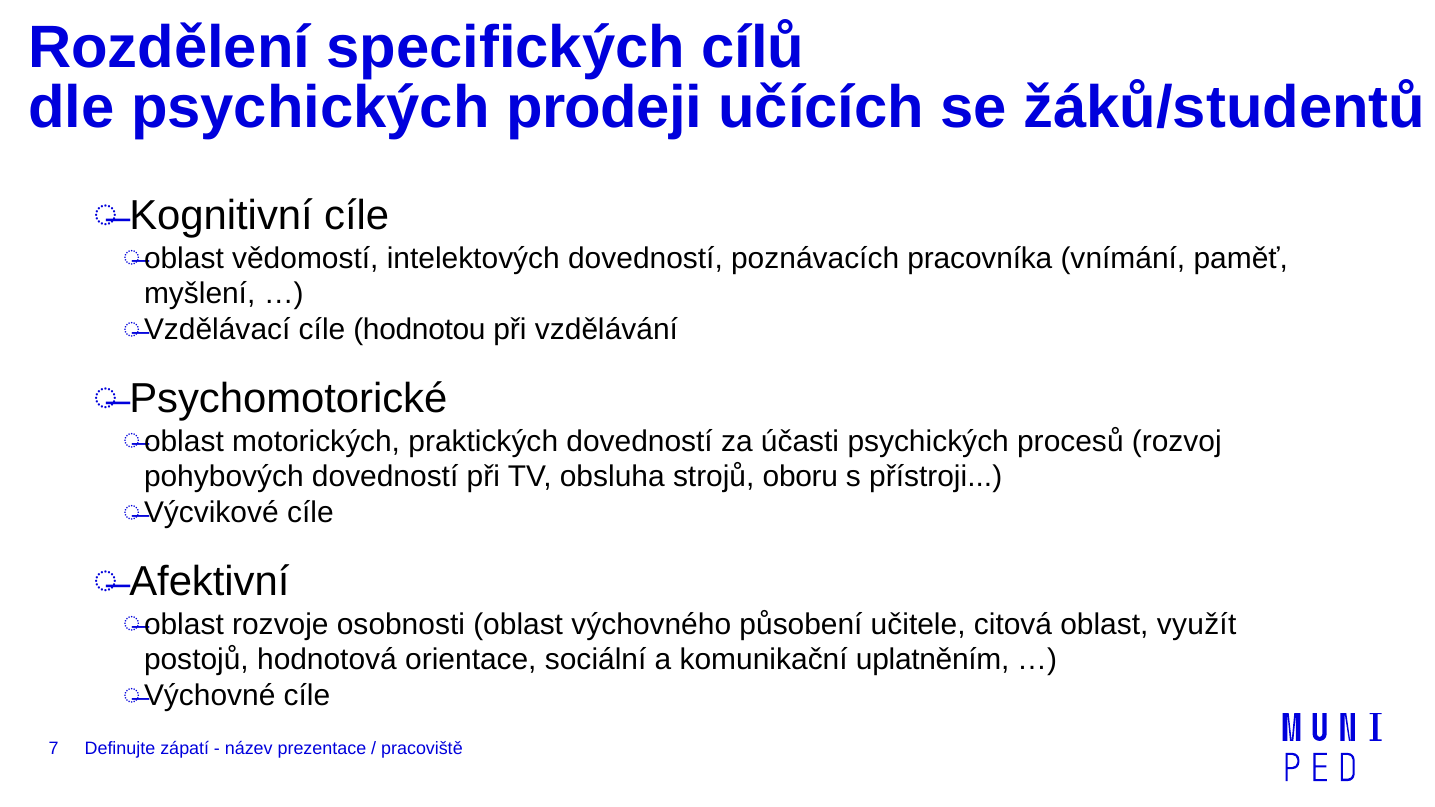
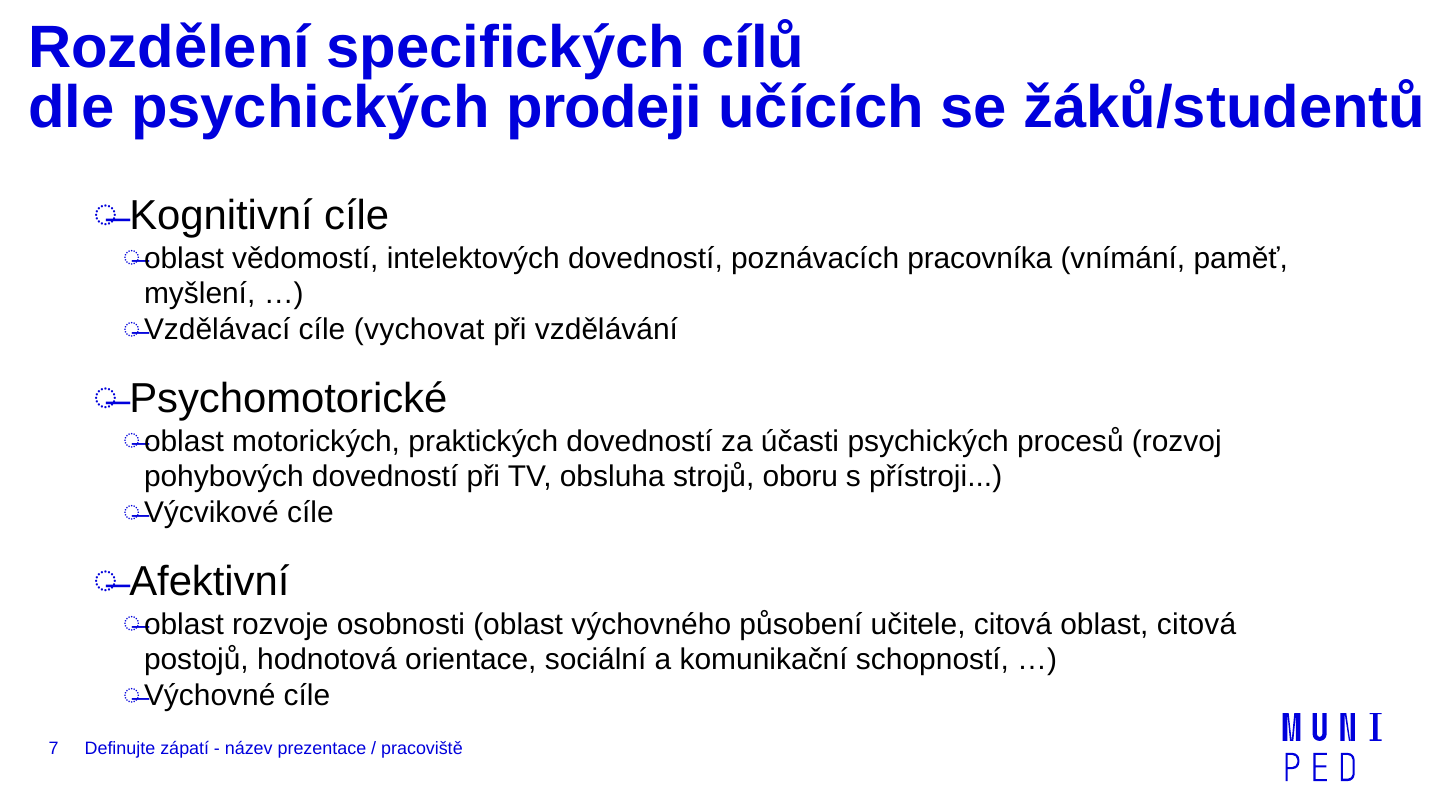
hodnotou: hodnotou -> vychovat (419, 330)
oblast využít: využít -> citová (1197, 624)
uplatněním: uplatněním -> schopností (932, 660)
